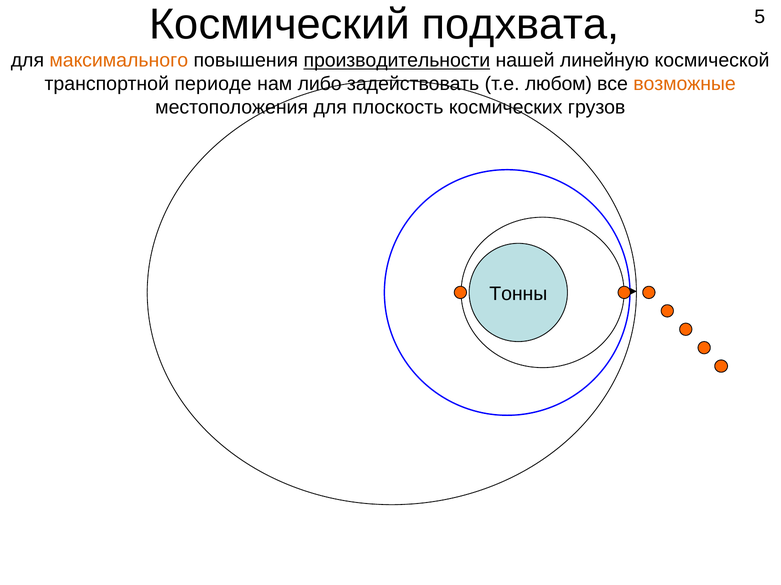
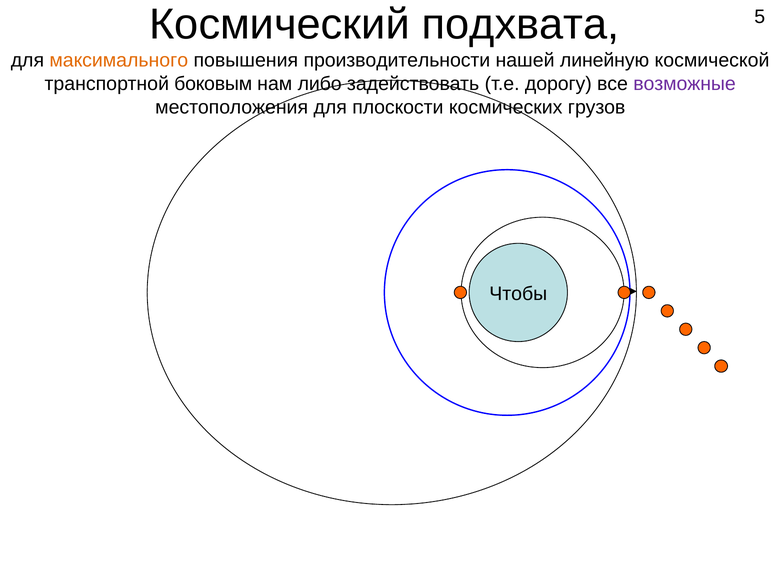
производительности underline: present -> none (397, 61)
периоде: периоде -> боковым (213, 84)
любом: любом -> дорогу (558, 84)
возможные colour: orange -> purple (685, 84)
плоскость: плоскость -> плоскости (398, 107)
Тонны: Тонны -> Чтобы (518, 294)
